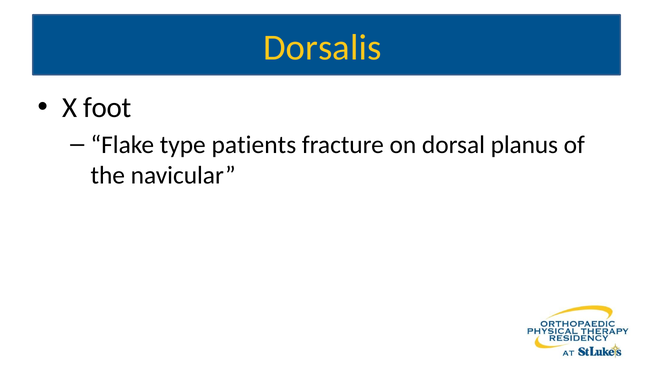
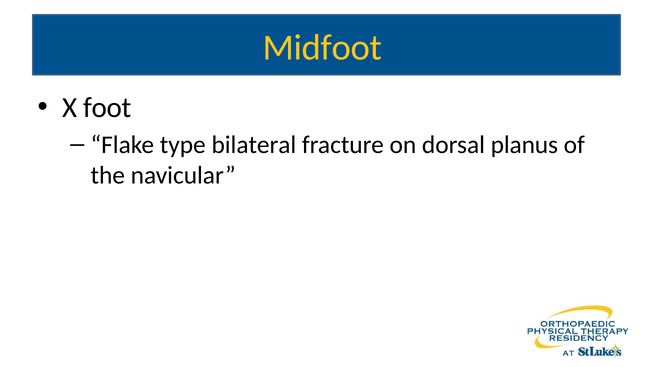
Dorsalis: Dorsalis -> Midfoot (322, 48)
patients: patients -> bilateral (254, 145)
